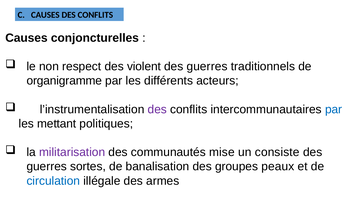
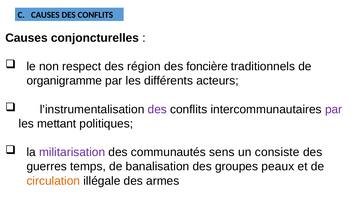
violent: violent -> région (144, 66)
guerres: guerres -> foncière (207, 66)
par colour: blue -> purple (334, 109)
mise: mise -> sens (222, 152)
sortes: sortes -> temps (88, 166)
circulation colour: blue -> orange (53, 181)
